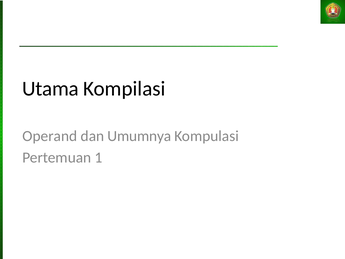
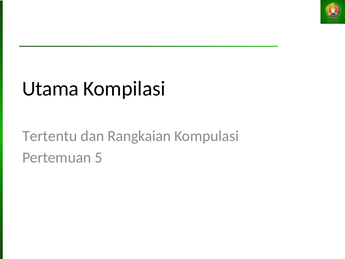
Operand: Operand -> Tertentu (50, 136)
Umumnya: Umumnya -> Rangkaian (139, 136)
1: 1 -> 5 (99, 157)
